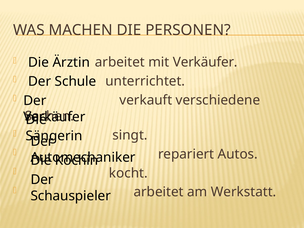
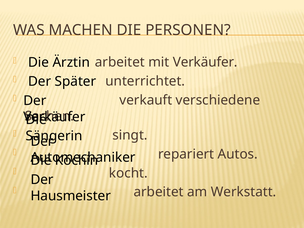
Schule: Schule -> Später (75, 81)
Schauspieler: Schauspieler -> Hausmeister (71, 196)
